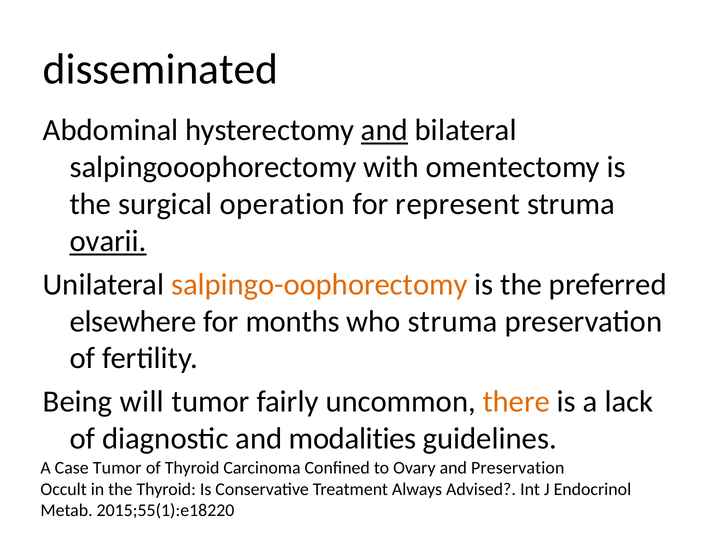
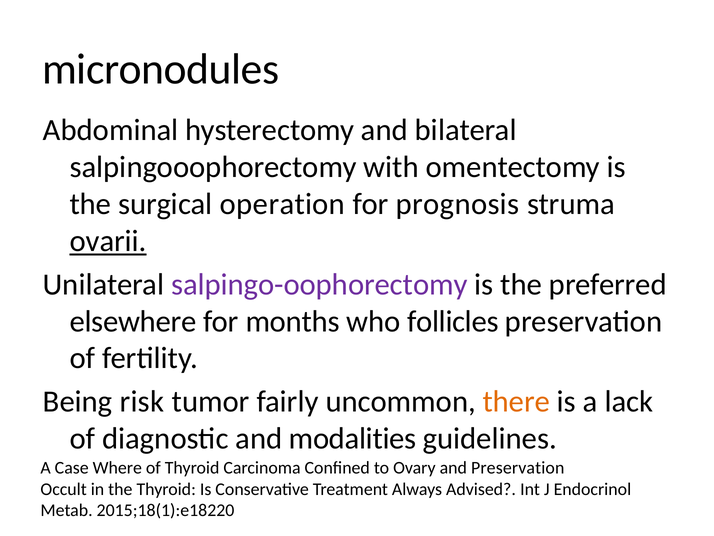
disseminated: disseminated -> micronodules (161, 69)
and underline: present -> none (384, 130)
represent: represent -> prognosis (458, 204)
salpingo-oophorectomy colour: orange -> purple (319, 284)
who struma: struma -> follicles (453, 321)
will: will -> risk (142, 401)
Case Tumor: Tumor -> Where (117, 467)
2015;55(1):e18220: 2015;55(1):e18220 -> 2015;18(1):e18220 (165, 510)
